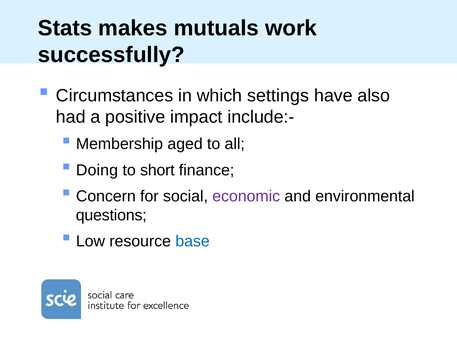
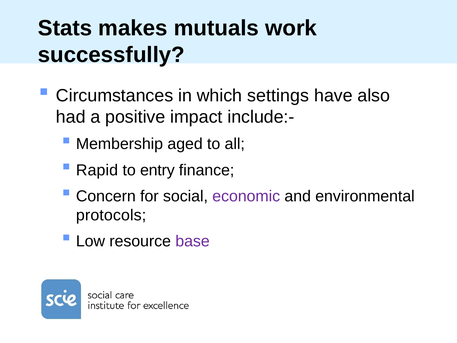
Doing: Doing -> Rapid (97, 170)
short: short -> entry (157, 170)
questions: questions -> protocols (111, 215)
base colour: blue -> purple (193, 241)
